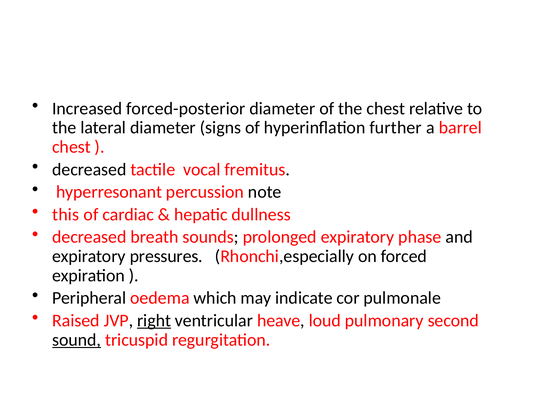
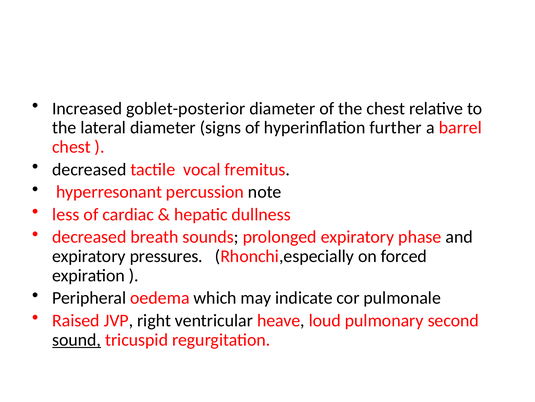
forced-posterior: forced-posterior -> goblet-posterior (186, 108)
this: this -> less (66, 214)
right underline: present -> none (154, 320)
